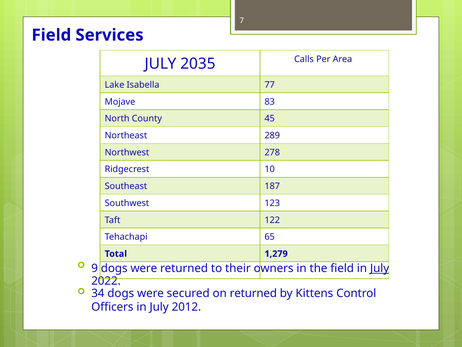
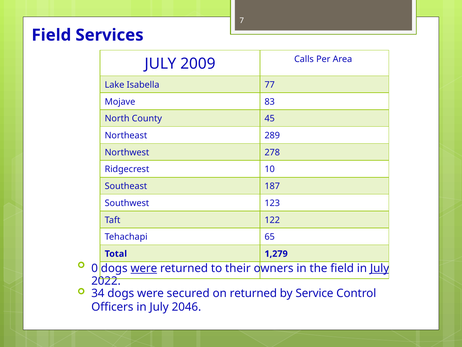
2035: 2035 -> 2009 (198, 64)
9: 9 -> 0 (95, 268)
were underline: none -> present (144, 268)
Kittens: Kittens -> Service (314, 293)
2012: 2012 -> 2046 (186, 307)
